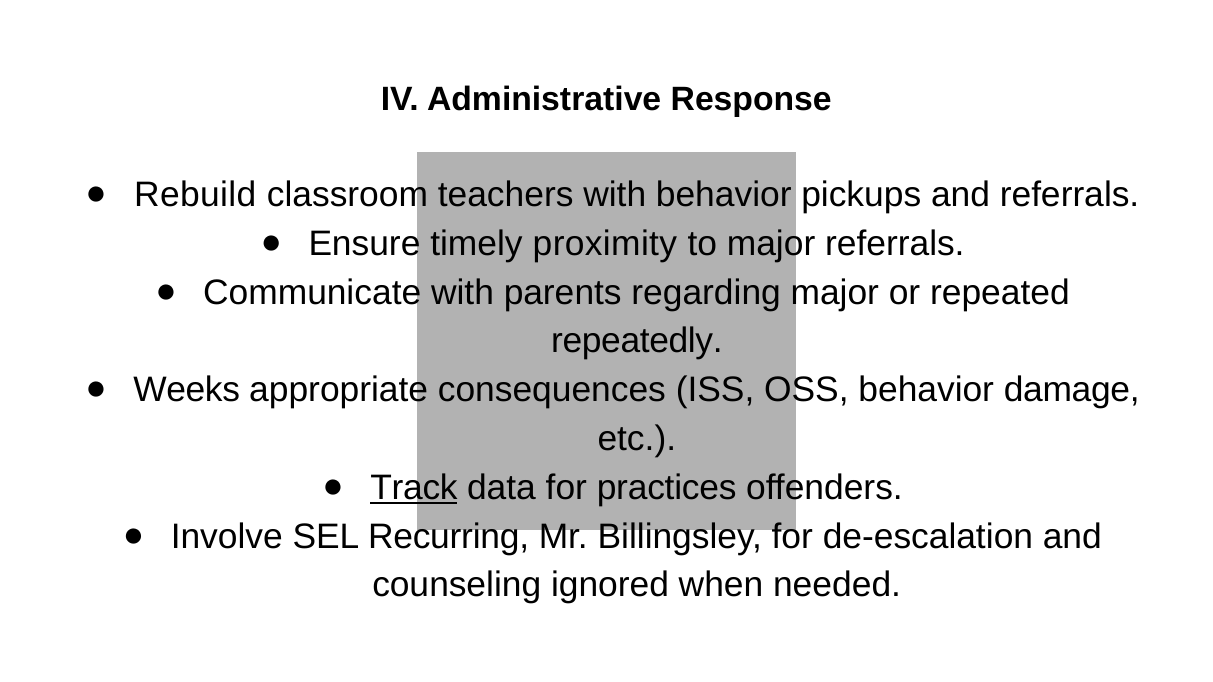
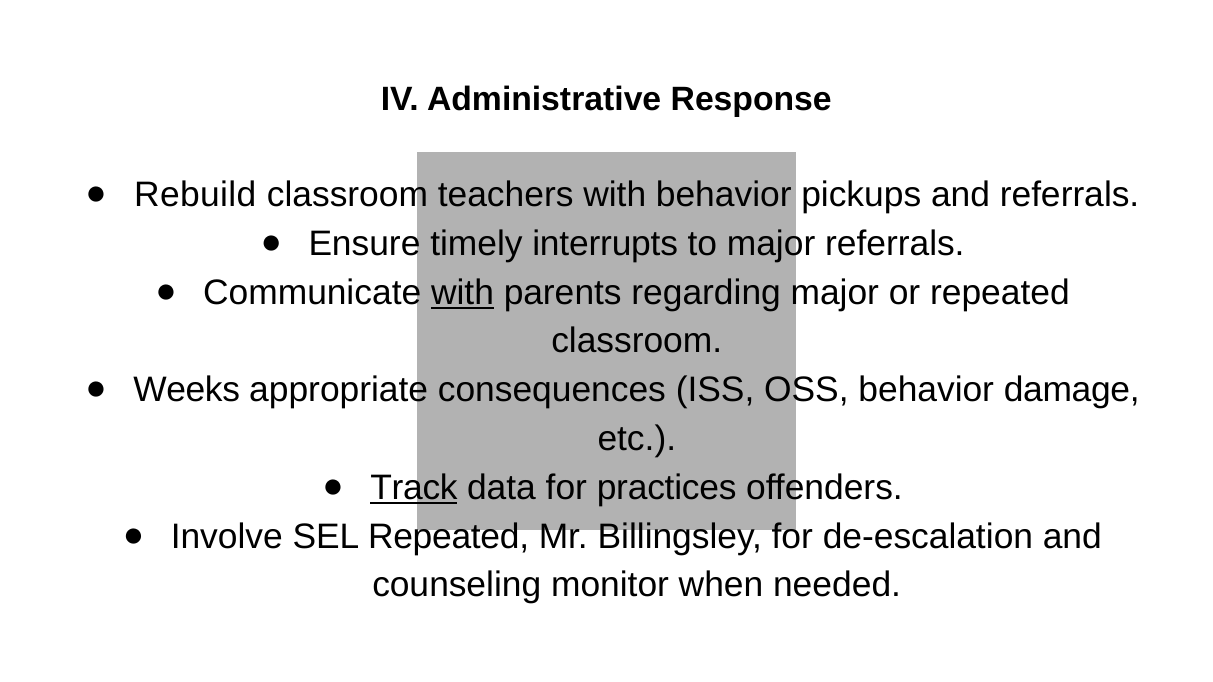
proximity: proximity -> interrupts (605, 244)
with underline: none -> present (463, 293)
repeatedly: repeatedly -> classroom (637, 341)
SEL Recurring: Recurring -> Repeated (449, 537)
ignored: ignored -> monitor (610, 586)
